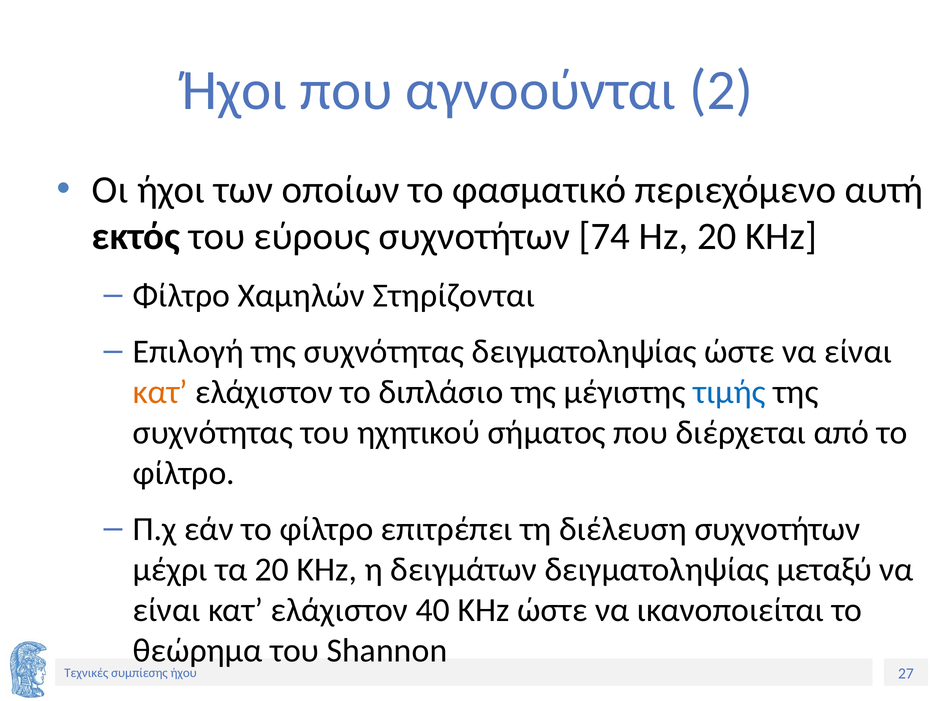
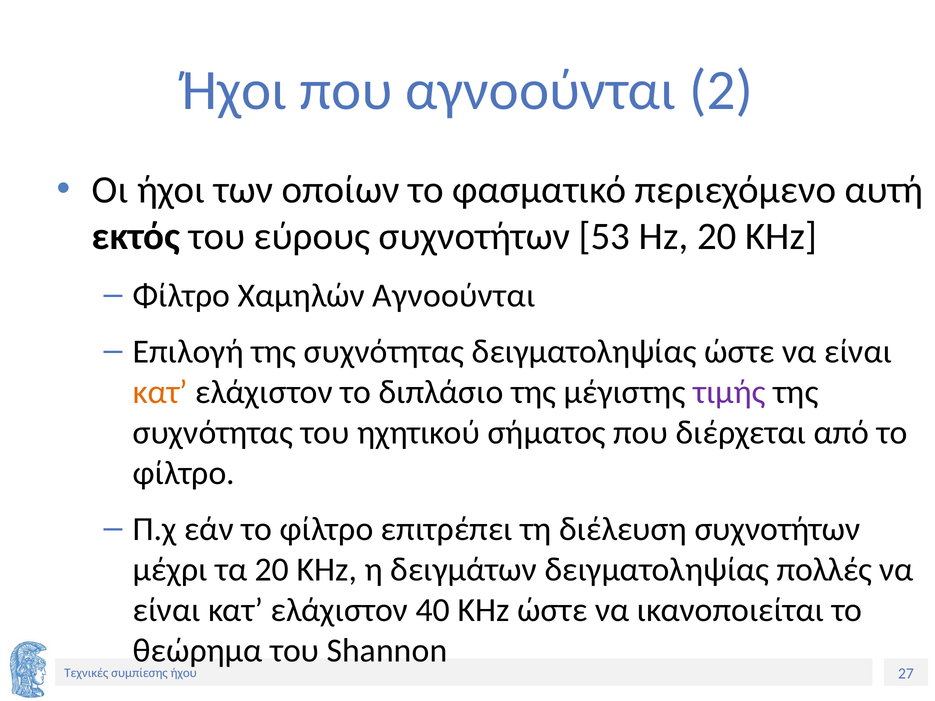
74: 74 -> 53 (604, 237)
Χαμηλών Στηρίζονται: Στηρίζονται -> Αγνοούνται (454, 296)
τιμής colour: blue -> purple (729, 392)
μεταξύ: μεταξύ -> πολλές (824, 570)
